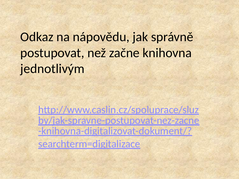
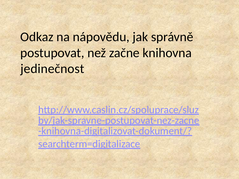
jednotlivým: jednotlivým -> jedinečnost (52, 69)
